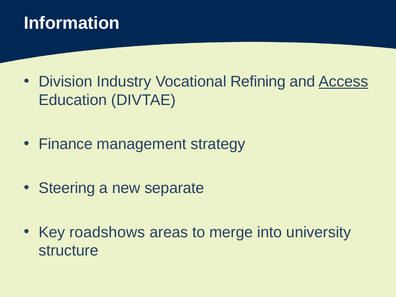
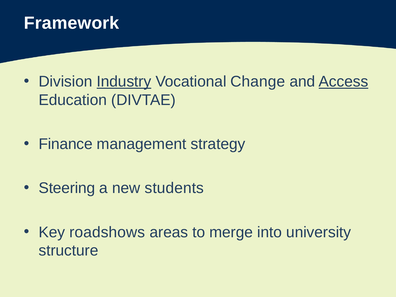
Information: Information -> Framework (72, 23)
Industry underline: none -> present (124, 82)
Refining: Refining -> Change (258, 82)
separate: separate -> students (174, 188)
